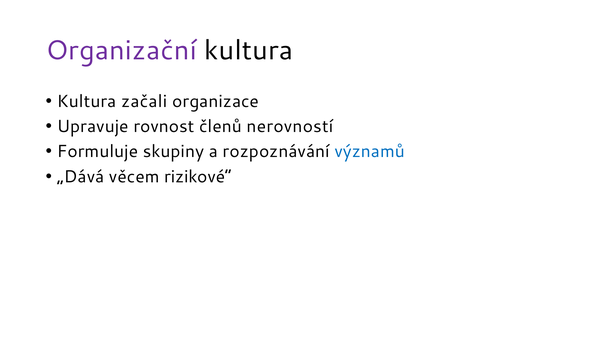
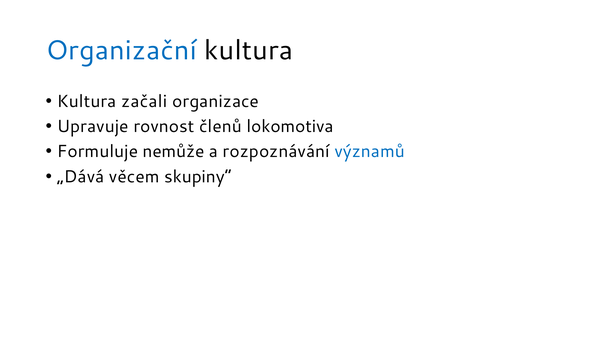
Organizační colour: purple -> blue (121, 50)
nerovností: nerovností -> lokomotiva (290, 126)
skupiny: skupiny -> nemůže (174, 152)
rizikové“: rizikové“ -> skupiny“ (198, 177)
